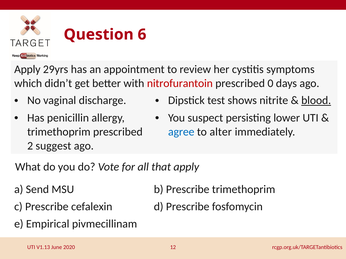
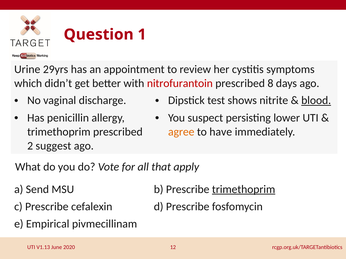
6: 6 -> 1 (142, 35)
Apply: Apply -> Urine (27, 69)
0: 0 -> 8 (270, 84)
agree colour: blue -> orange (181, 132)
alter: alter -> have (221, 132)
trimethoprim underline: none -> present (244, 190)
